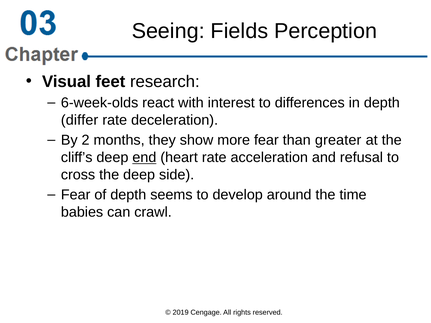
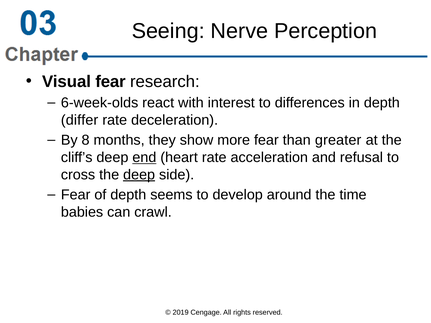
Fields: Fields -> Nerve (239, 31)
Visual feet: feet -> fear (111, 82)
2: 2 -> 8 (86, 140)
deep underline: none -> present (139, 175)
